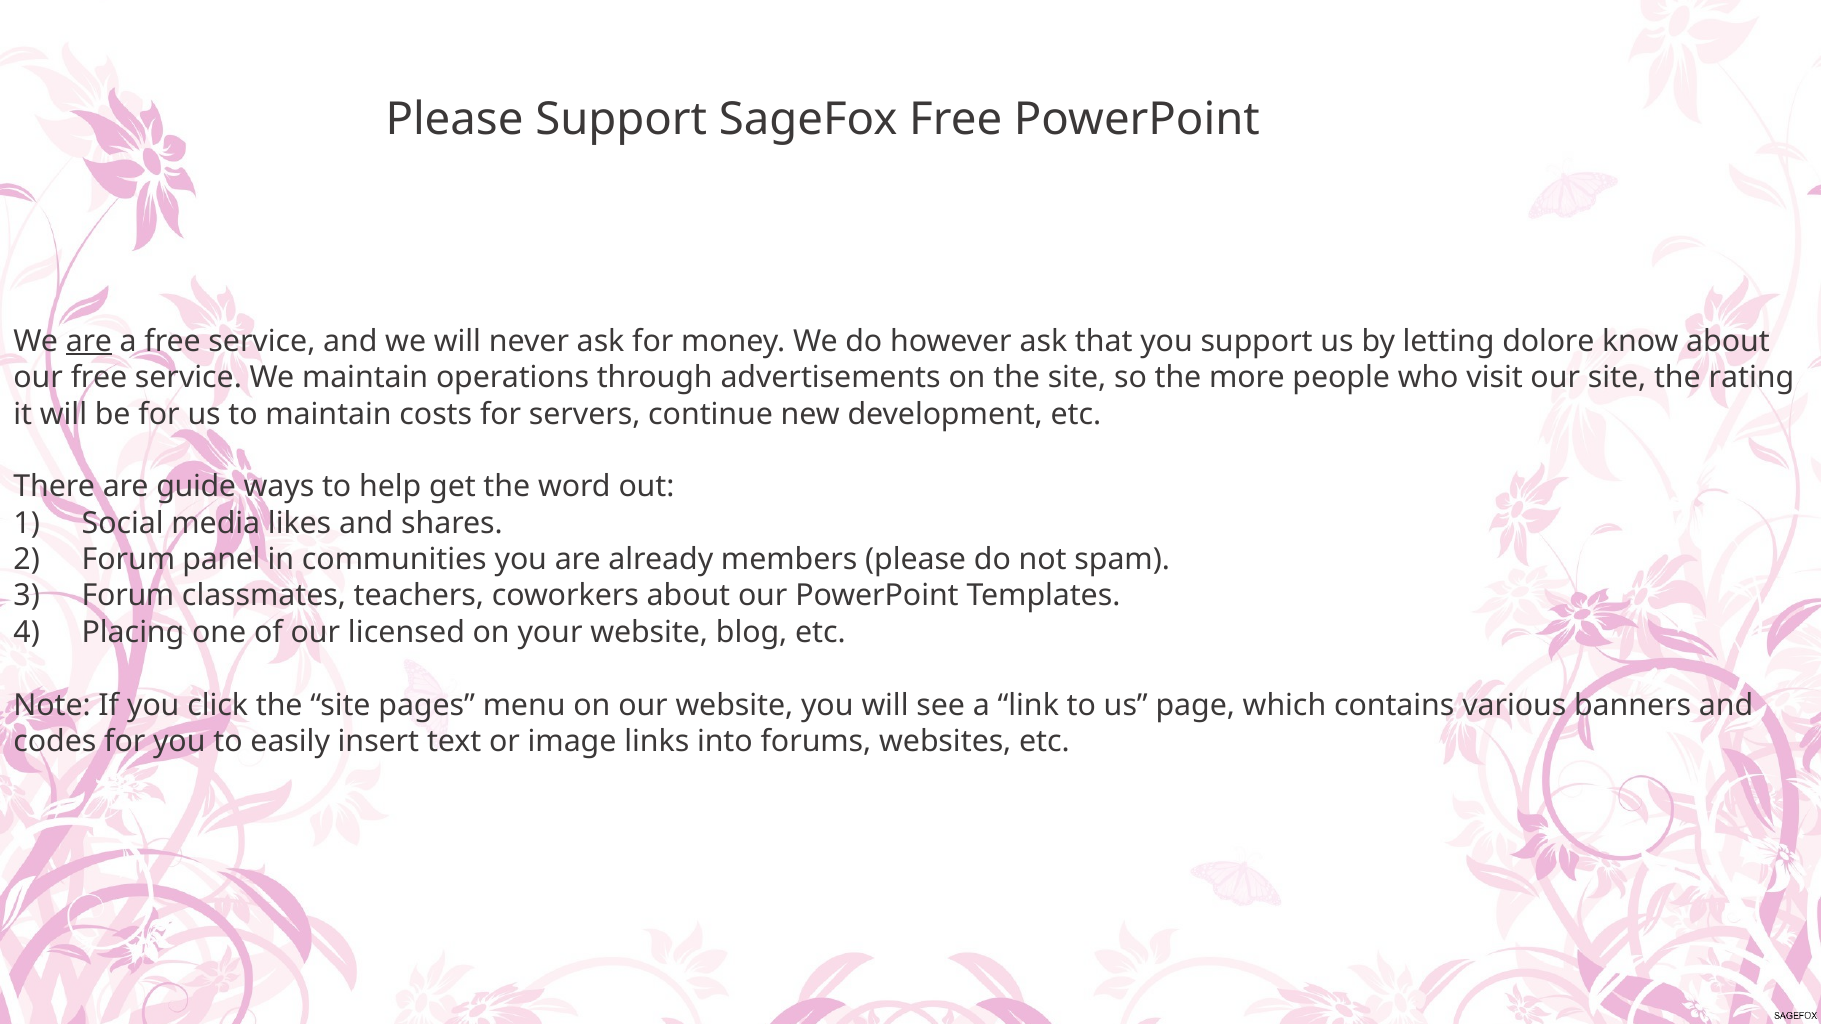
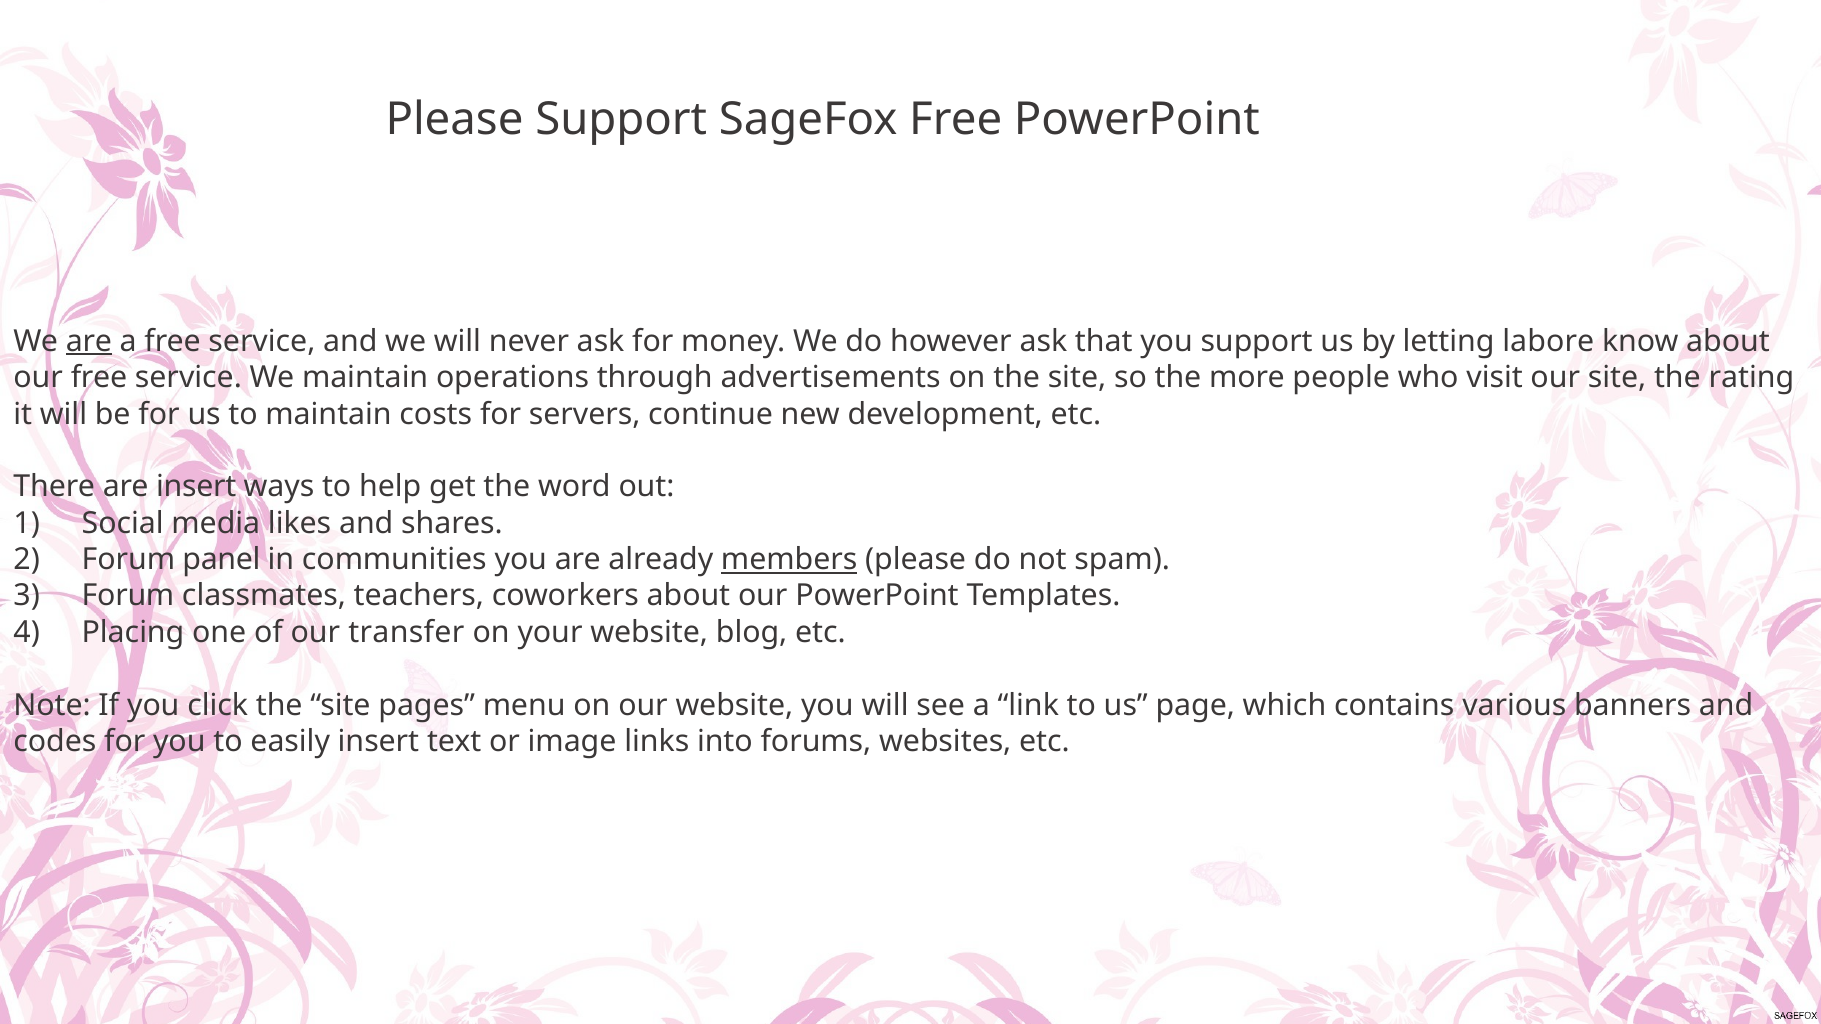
dolore: dolore -> labore (1548, 341)
are guide: guide -> insert (196, 487)
members underline: none -> present (789, 560)
licensed: licensed -> transfer (406, 633)
